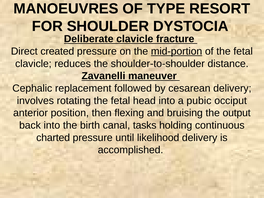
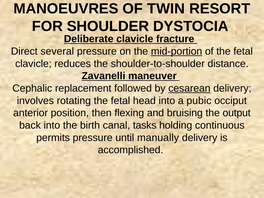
TYPE: TYPE -> TWIN (166, 9)
created: created -> several (57, 51)
cesarean underline: none -> present (189, 88)
charted: charted -> permits (53, 138)
likelihood: likelihood -> manually (158, 138)
